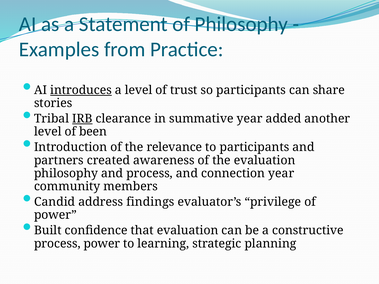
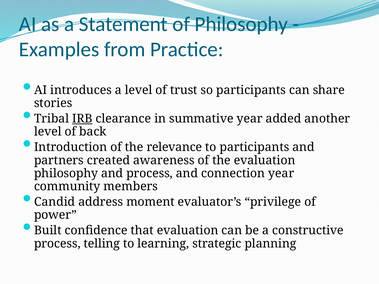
introduces underline: present -> none (81, 90)
been: been -> back (93, 132)
findings: findings -> moment (150, 202)
process power: power -> telling (102, 244)
